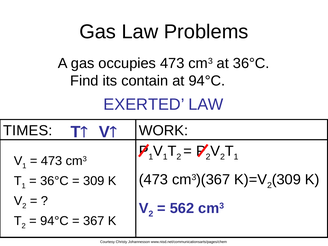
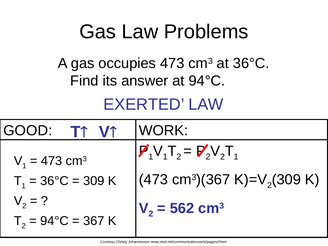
contain: contain -> answer (145, 81)
TIMES: TIMES -> GOOD (28, 131)
